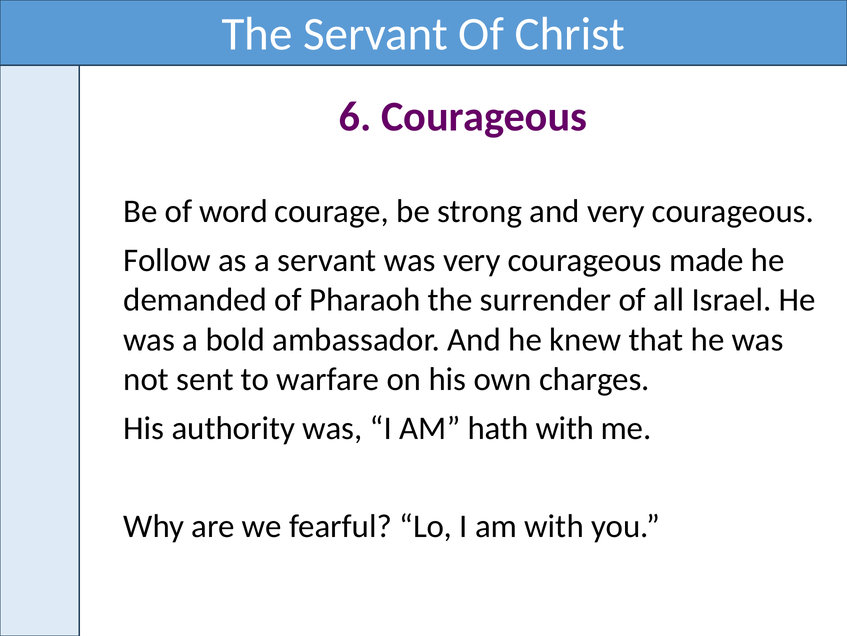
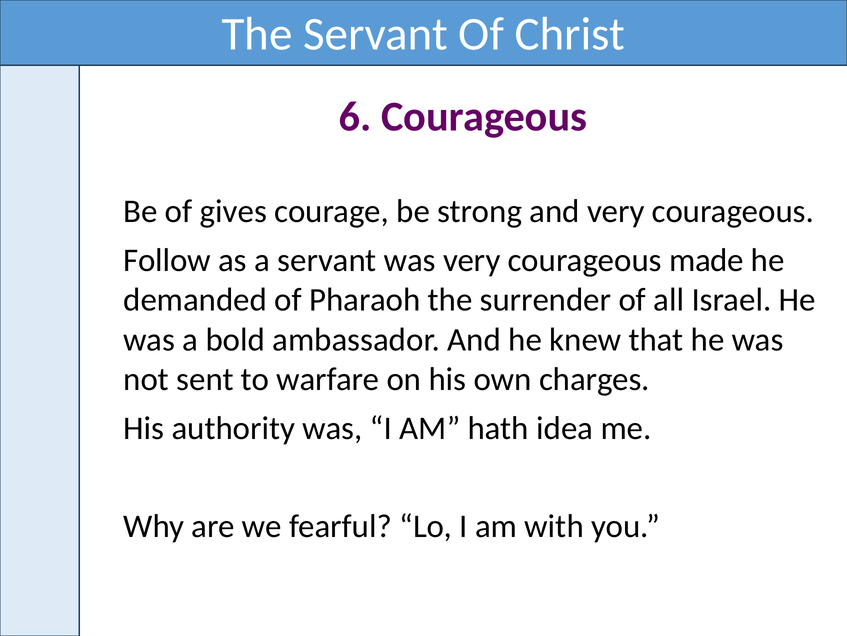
word: word -> gives (233, 211)
hath with: with -> idea (565, 428)
